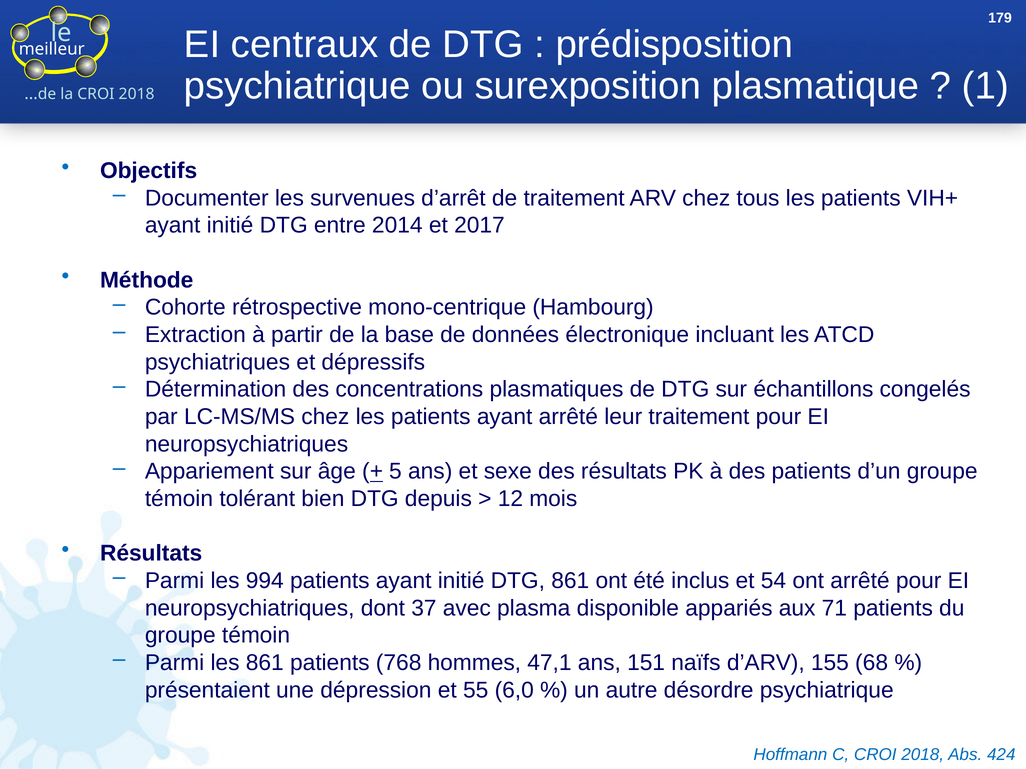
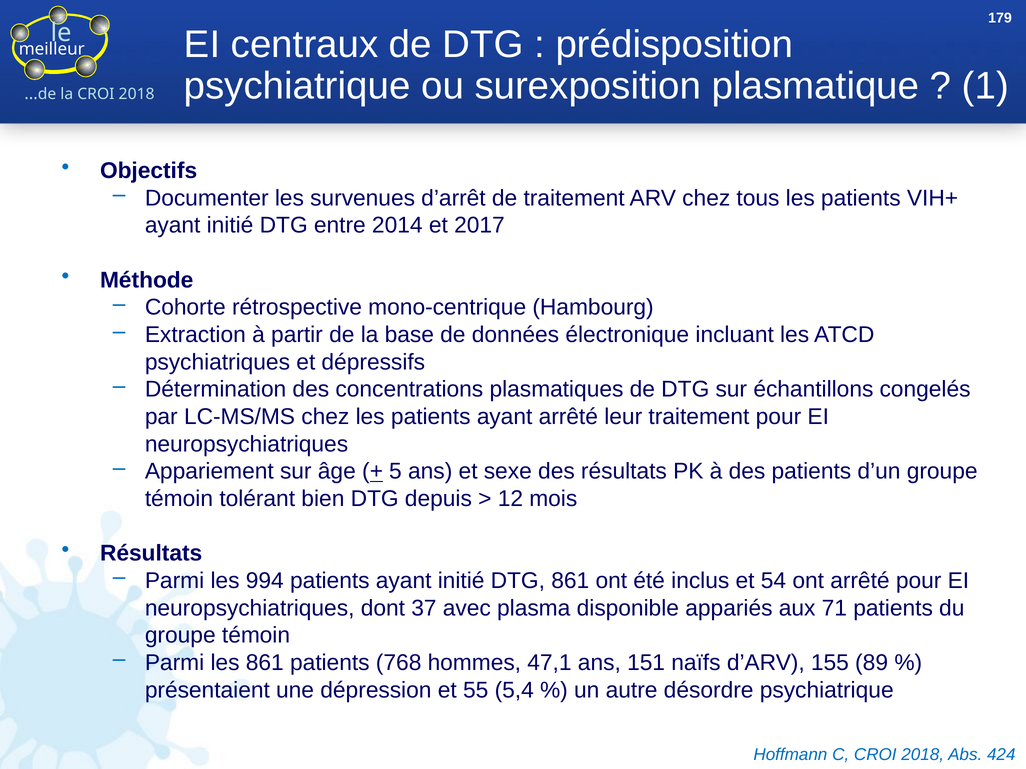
68: 68 -> 89 (872, 663)
6,0: 6,0 -> 5,4 (514, 690)
